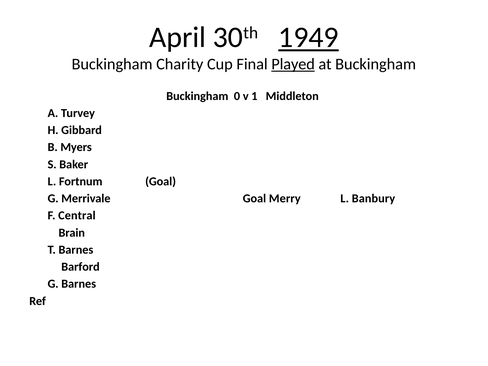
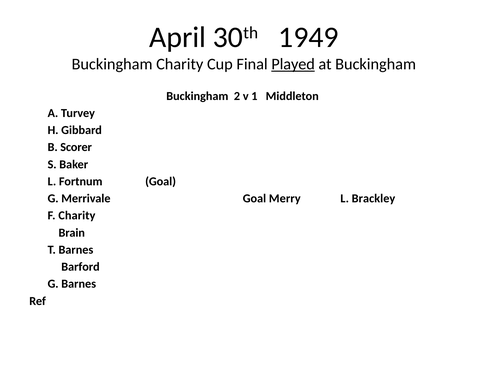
1949 underline: present -> none (308, 37)
0: 0 -> 2 (237, 96)
Myers: Myers -> Scorer (76, 147)
Banbury: Banbury -> Brackley (373, 198)
F Central: Central -> Charity (77, 216)
